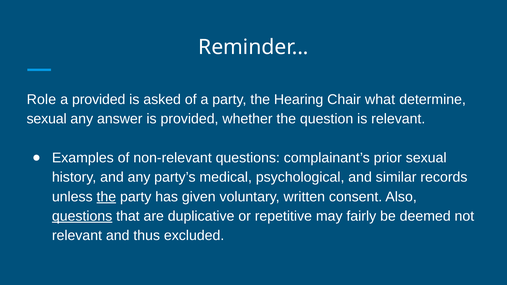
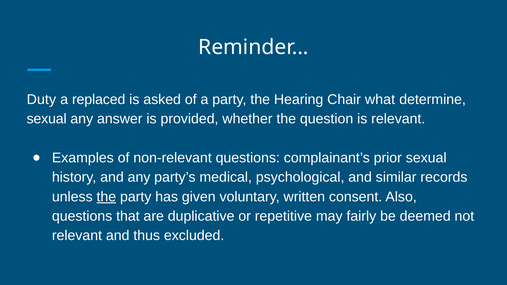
Role: Role -> Duty (41, 100)
a provided: provided -> replaced (99, 100)
questions underline: present -> none (82, 216)
